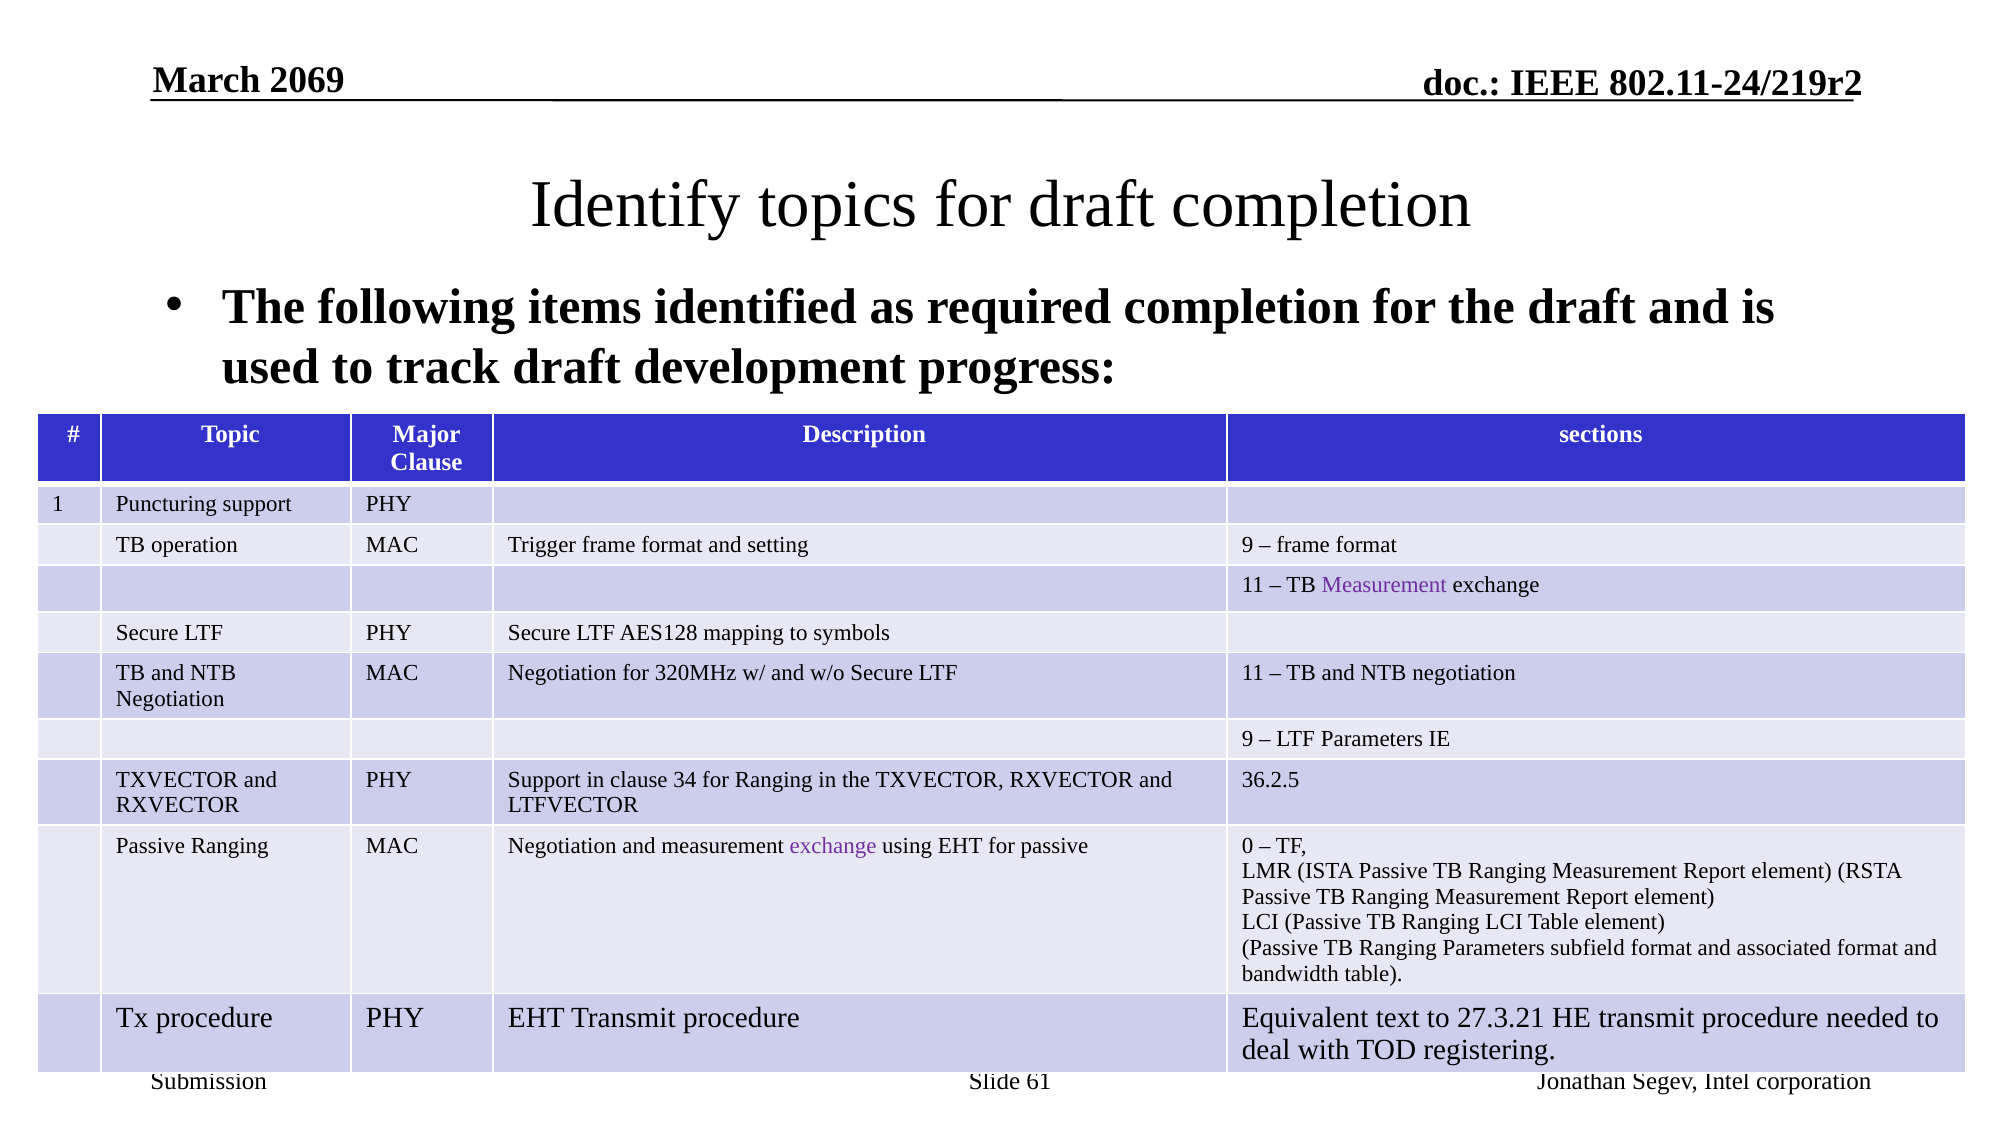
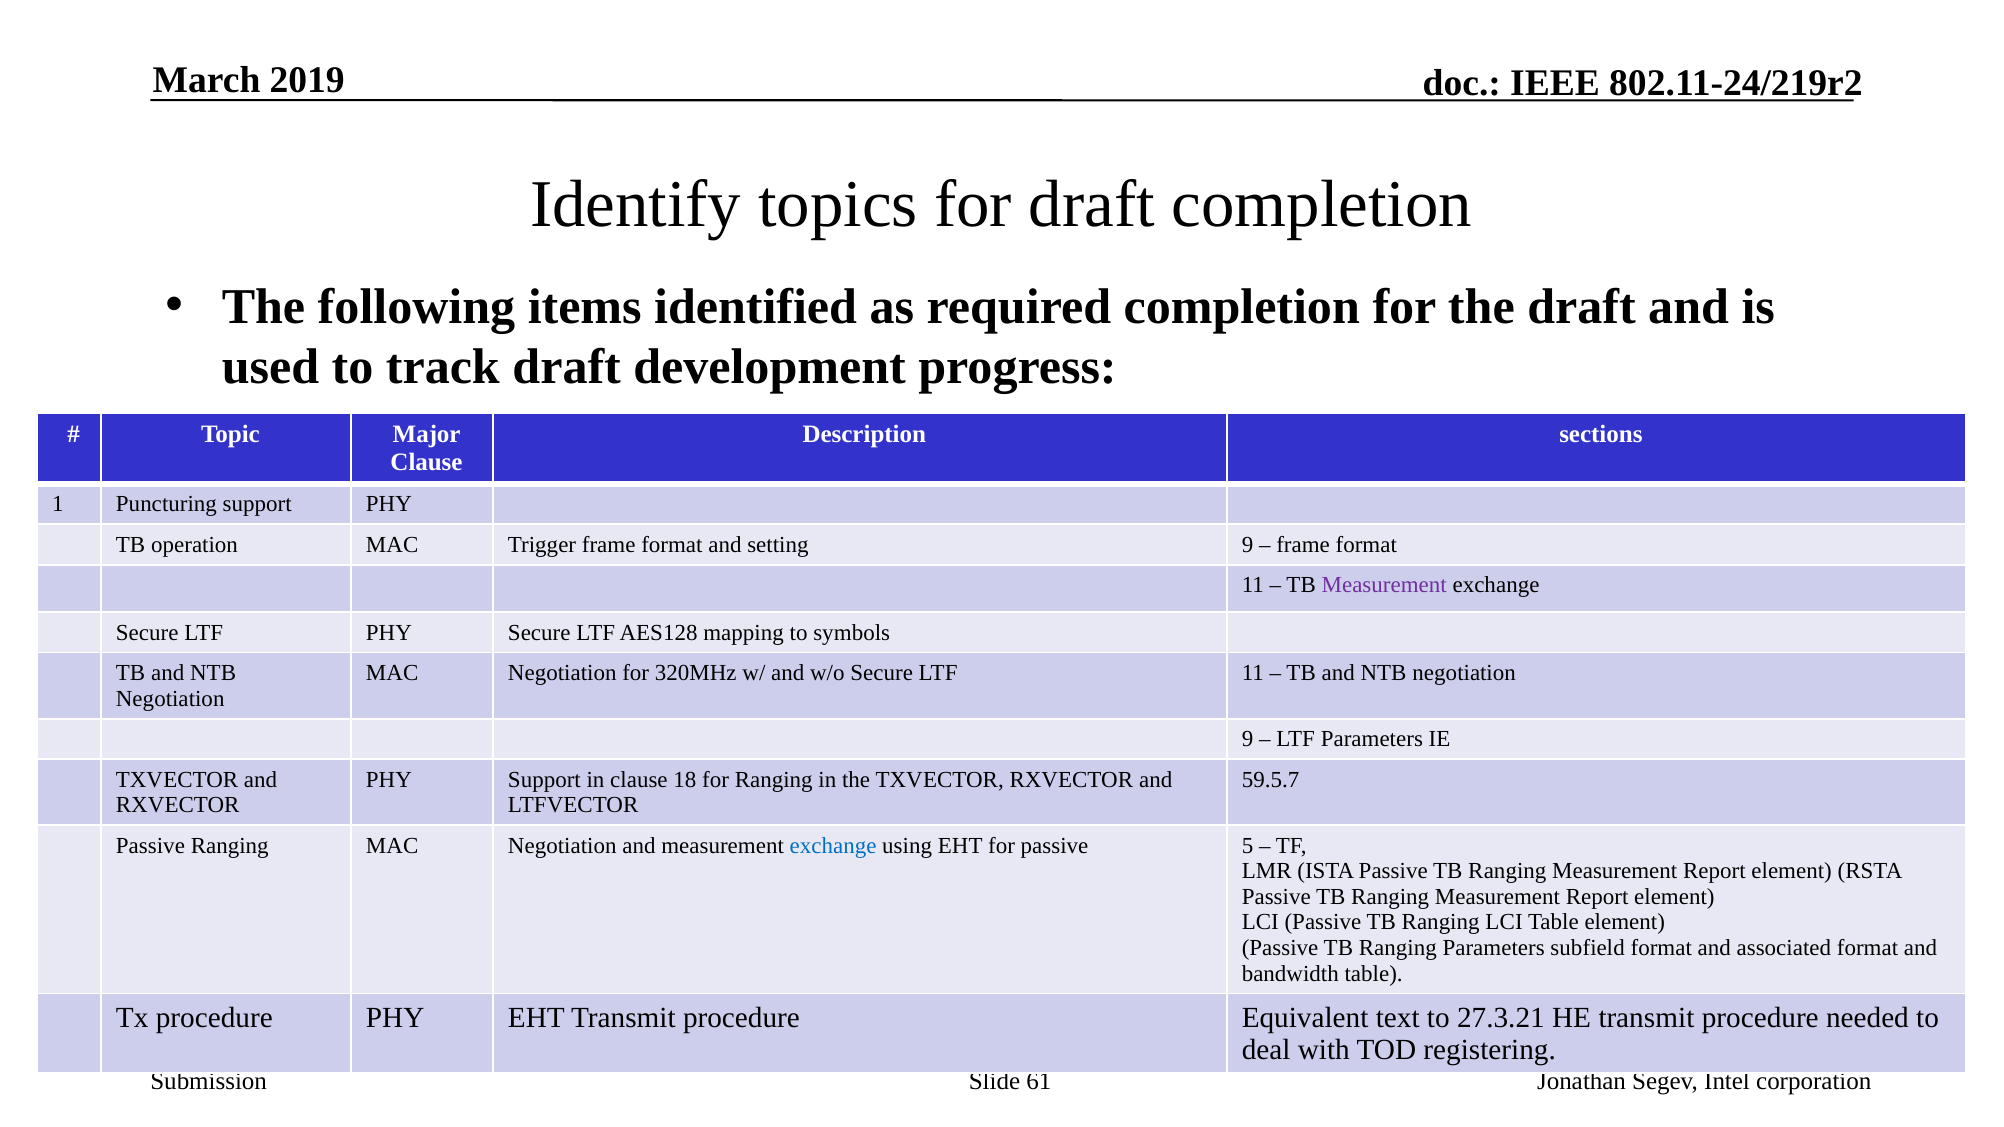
2069: 2069 -> 2019 (307, 80)
34: 34 -> 18 (685, 780)
36.2.5: 36.2.5 -> 59.5.7 (1271, 780)
exchange colour: purple -> blue (833, 846)
0: 0 -> 5 (1248, 846)
